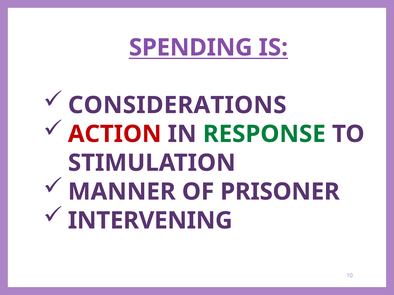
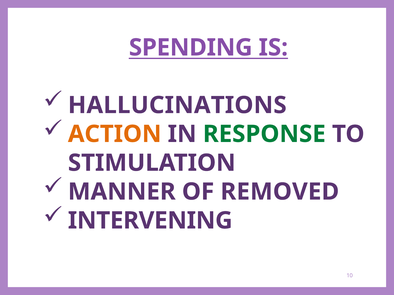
CONSIDERATIONS: CONSIDERATIONS -> HALLUCINATIONS (177, 105)
ACTION colour: red -> orange (115, 134)
PRISONER: PRISONER -> REMOVED (280, 192)
